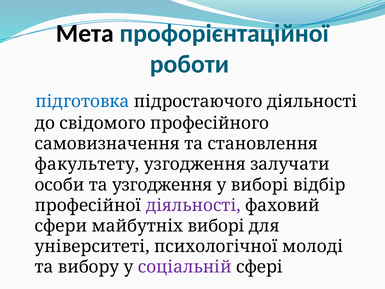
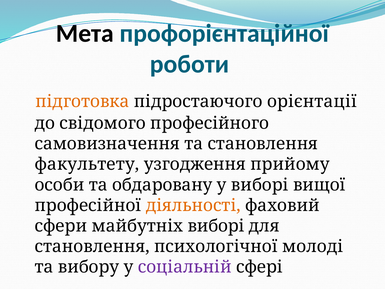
підготовка colour: blue -> orange (82, 101)
підростаючого діяльності: діяльності -> орієнтації (312, 101)
залучати: залучати -> прийому (290, 164)
та узгодження: узгодження -> обдаровану (162, 185)
відбір: відбір -> вищої (319, 185)
діяльності colour: purple -> orange (193, 205)
університеті: університеті -> становлення (92, 246)
